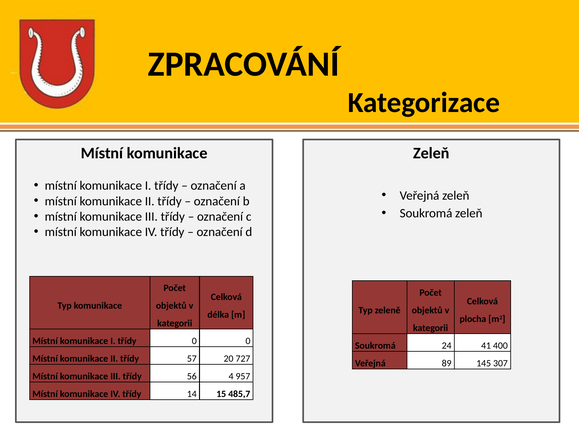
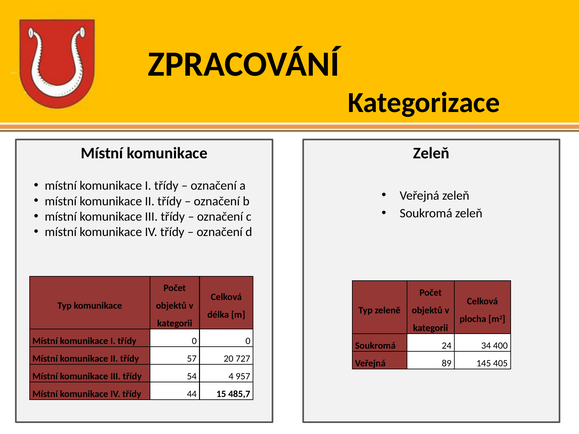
41: 41 -> 34 (486, 346)
307: 307 -> 405 (500, 363)
56: 56 -> 54 (192, 377)
14: 14 -> 44 (192, 394)
